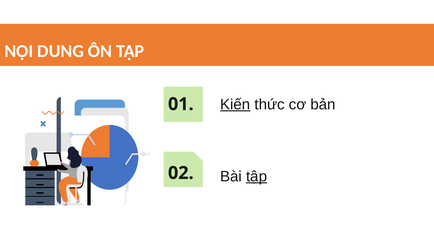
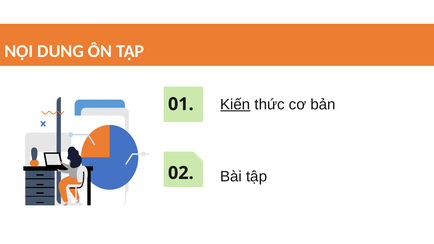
tập underline: present -> none (257, 177)
